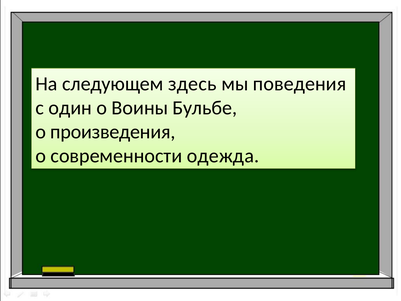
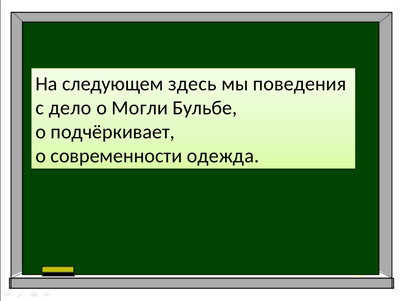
один: один -> дело (70, 108)
Воины: Воины -> Могли (140, 108)
произведения: произведения -> подчёркивает (113, 132)
